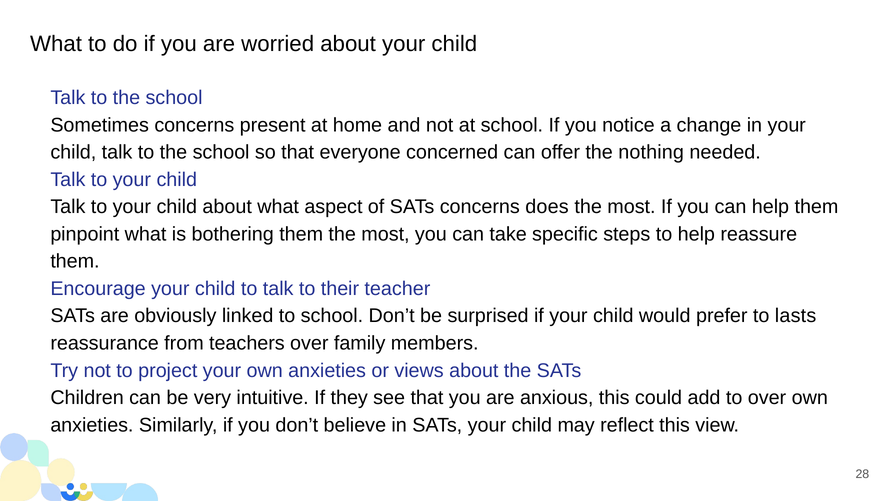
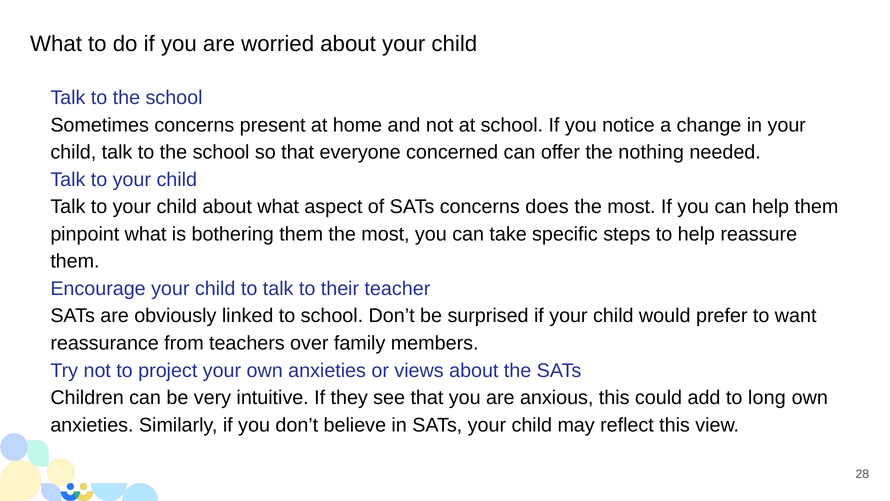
lasts: lasts -> want (796, 316)
to over: over -> long (767, 398)
